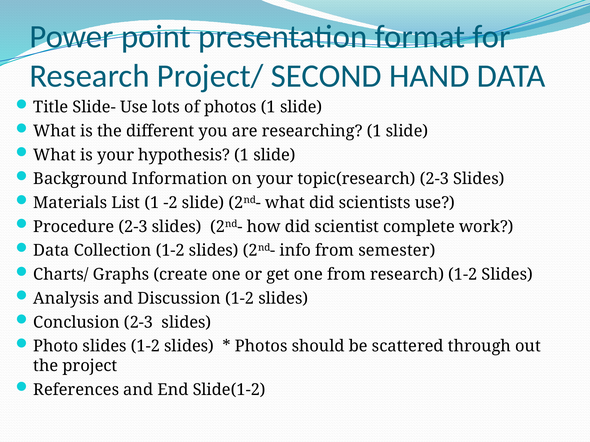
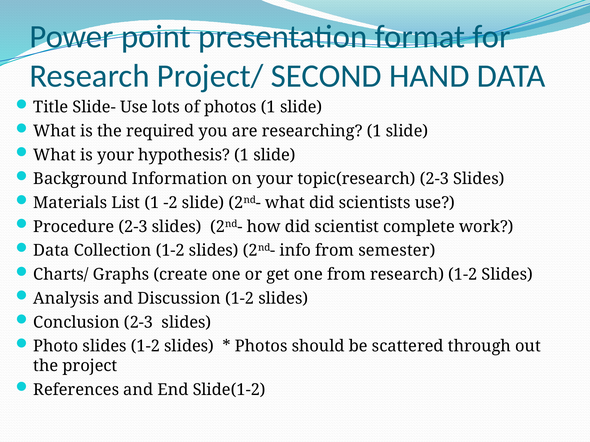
different: different -> required (160, 131)
